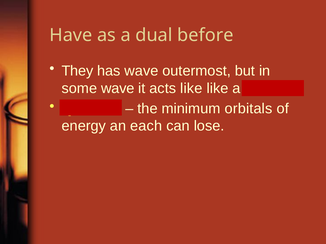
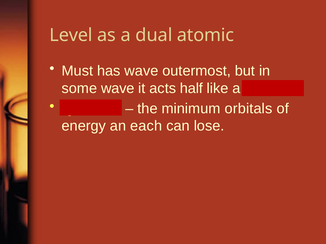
Have: Have -> Level (71, 35)
before: before -> atomic (206, 35)
They: They -> Must (77, 71)
acts like: like -> half (191, 89)
